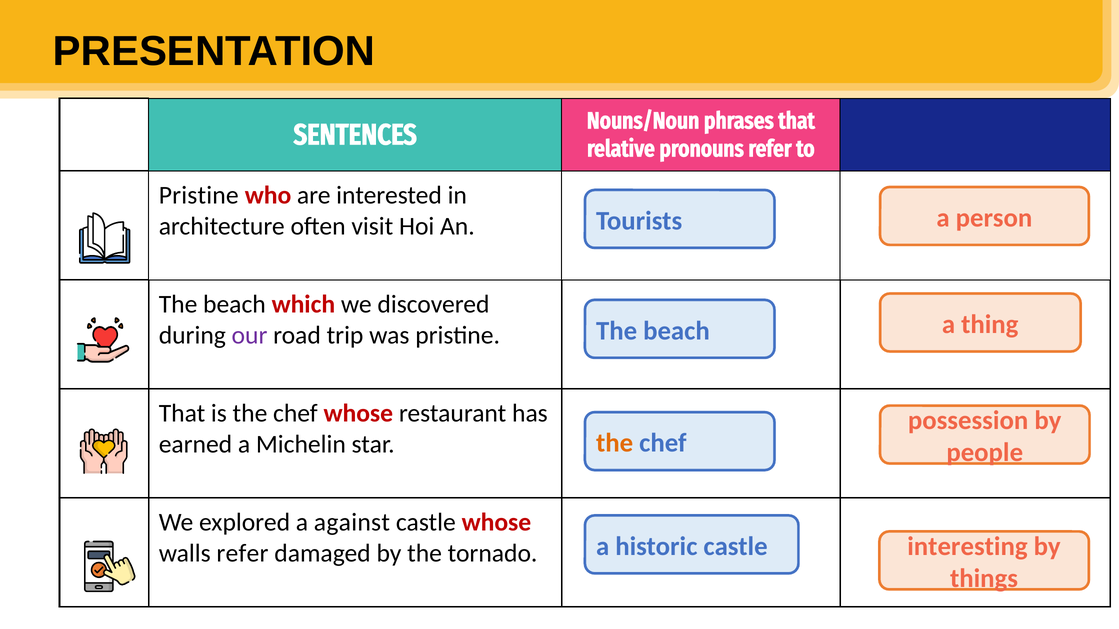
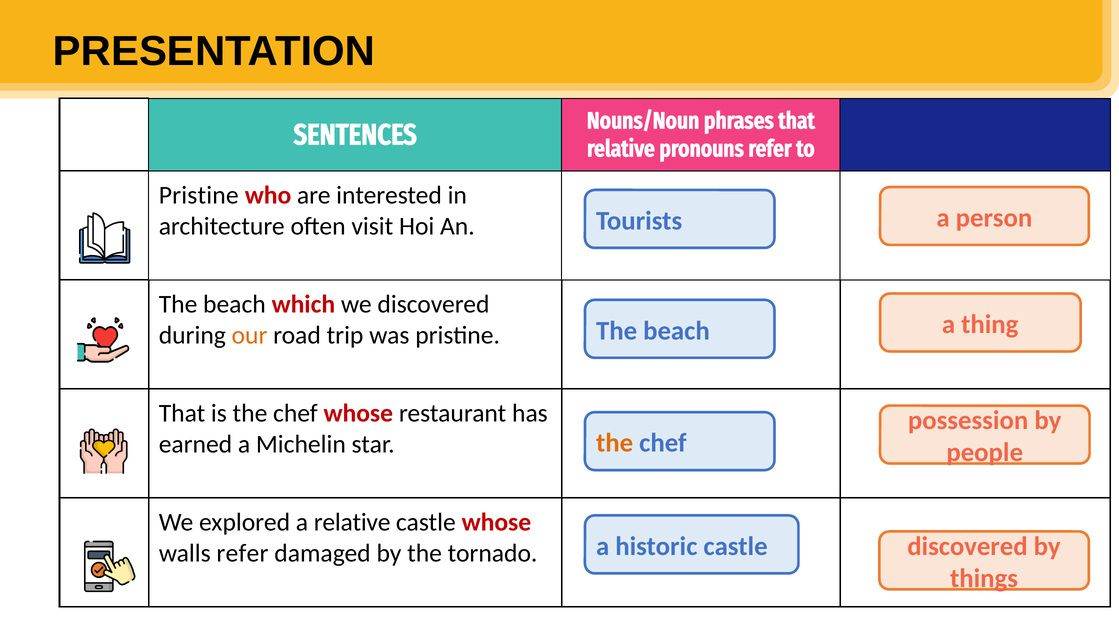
our colour: purple -> orange (250, 336)
a against: against -> relative (352, 522)
tornado interesting: interesting -> discovered (967, 547)
